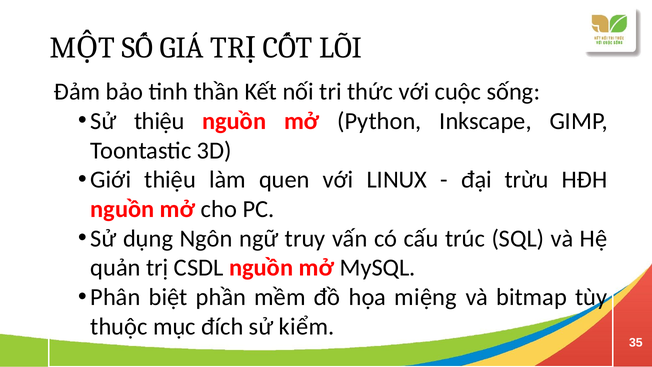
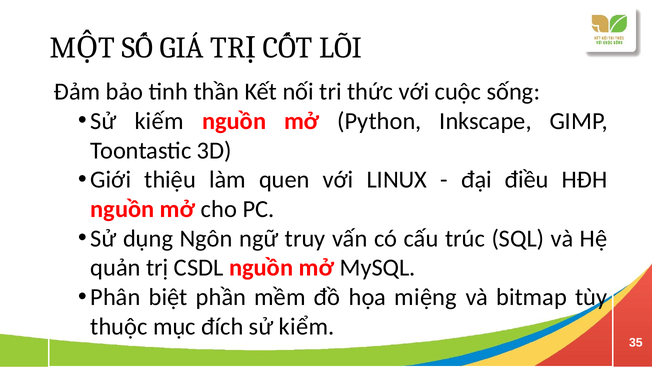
Sử thiệu: thiệu -> kiếm (159, 121)
trừu: trừu -> điều (527, 180)
